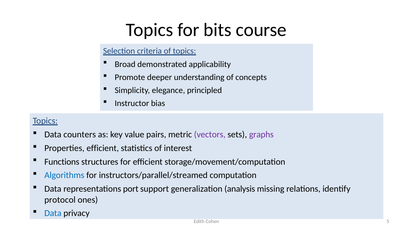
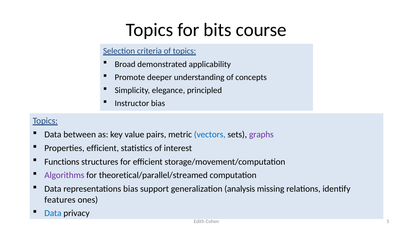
counters: counters -> between (80, 135)
vectors colour: purple -> blue (210, 135)
Algorithms colour: blue -> purple (64, 176)
instructors/parallel/streamed: instructors/parallel/streamed -> theoretical/parallel/streamed (153, 176)
representations port: port -> bias (131, 189)
protocol: protocol -> features (60, 200)
